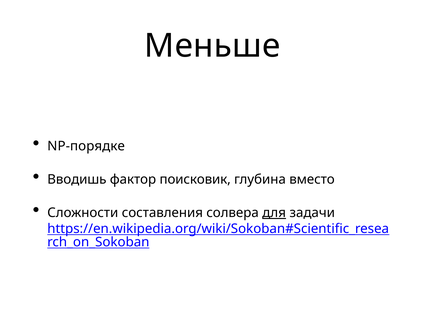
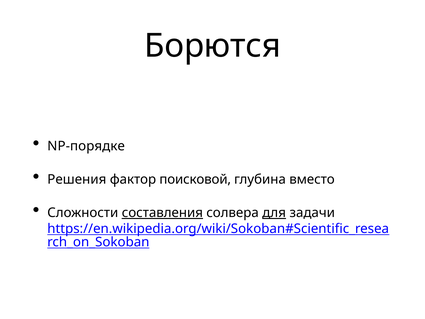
Меньше: Меньше -> Борются (213, 46)
Вводишь: Вводишь -> Решения (77, 179)
поисковик: поисковик -> поисковой (195, 179)
составления underline: none -> present (162, 213)
